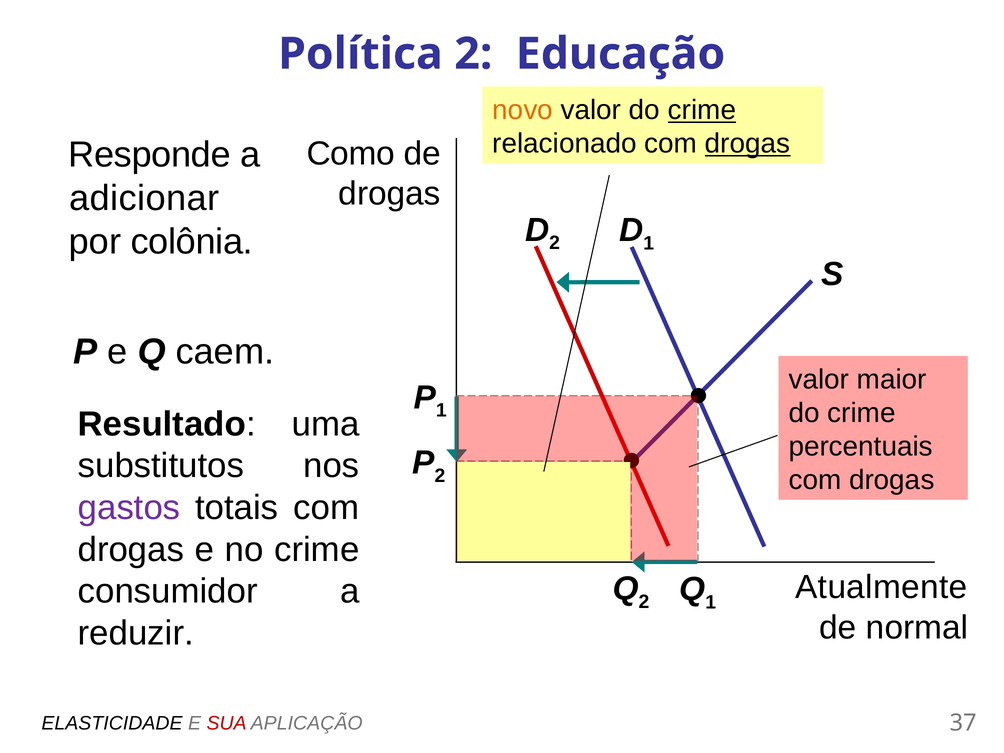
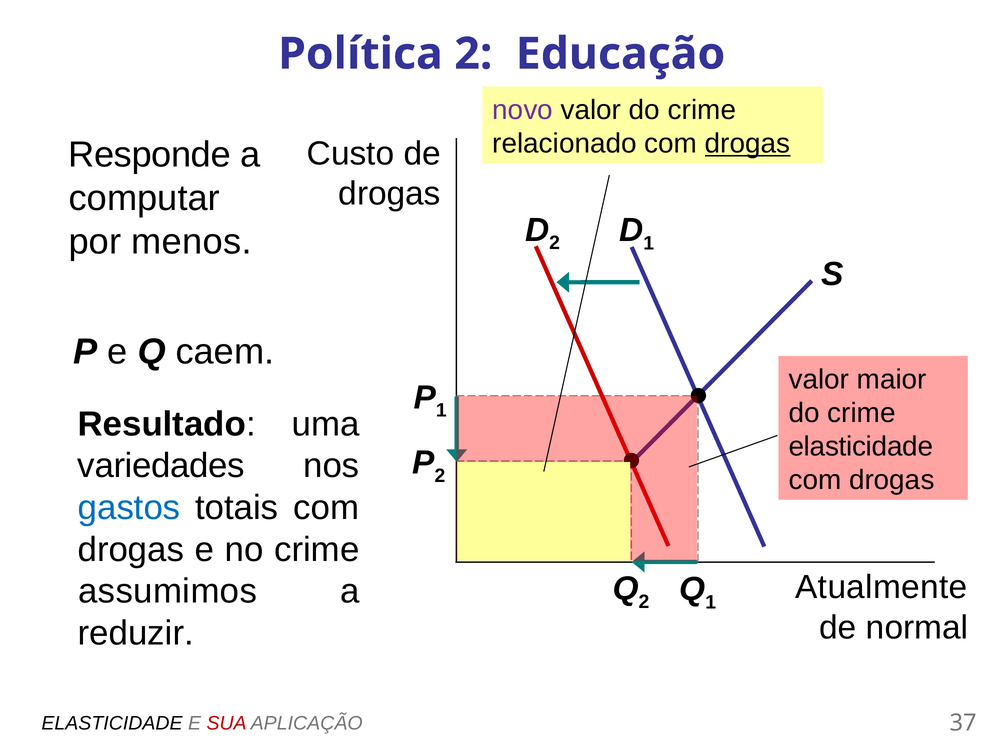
novo colour: orange -> purple (523, 110)
crime underline: present -> none (702, 110)
Como: Como -> Custo (351, 154)
adicionar: adicionar -> computar (144, 198)
colônia: colônia -> menos (191, 242)
percentuais: percentuais -> elasticidade (861, 447)
substitutos: substitutos -> variedades (161, 466)
gastos colour: purple -> blue (129, 508)
consumidor: consumidor -> assumimos (168, 591)
